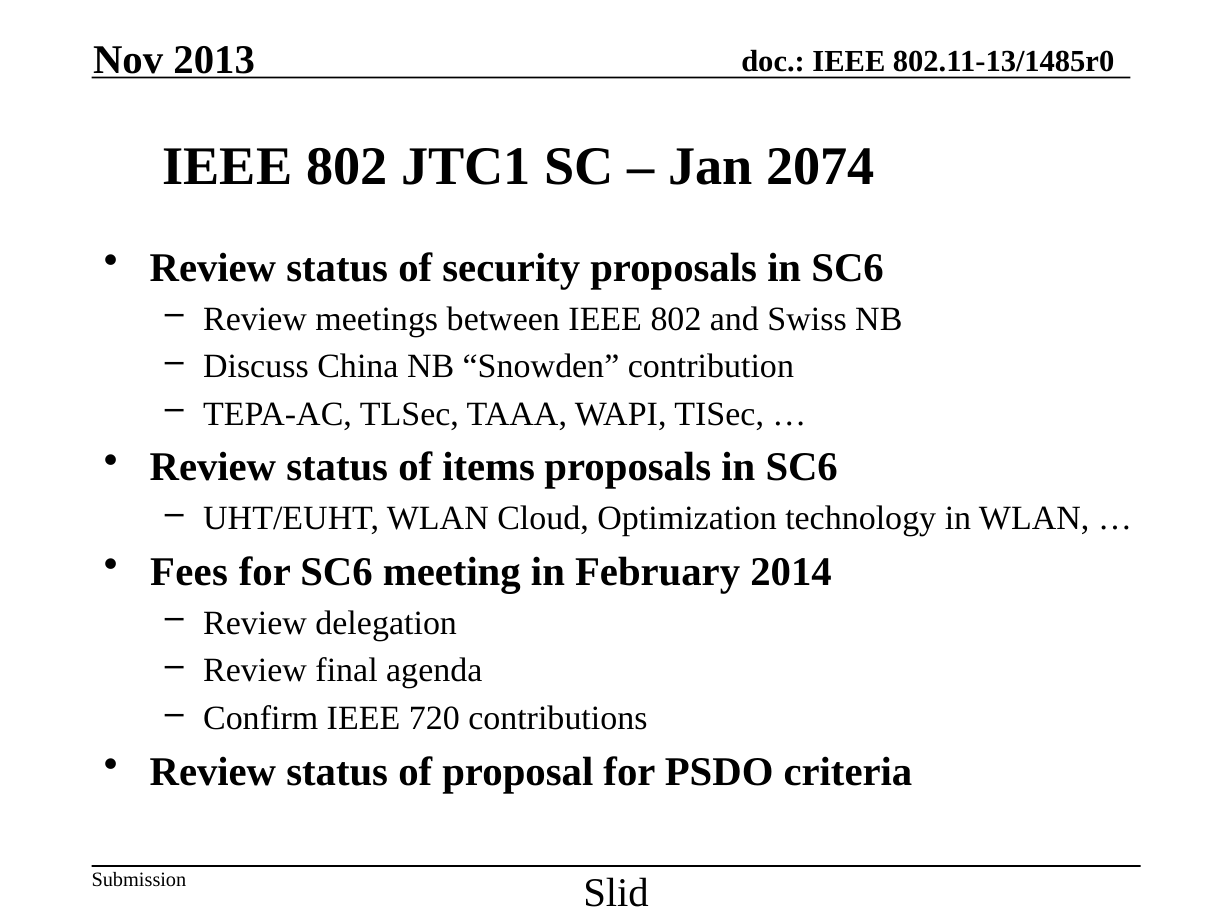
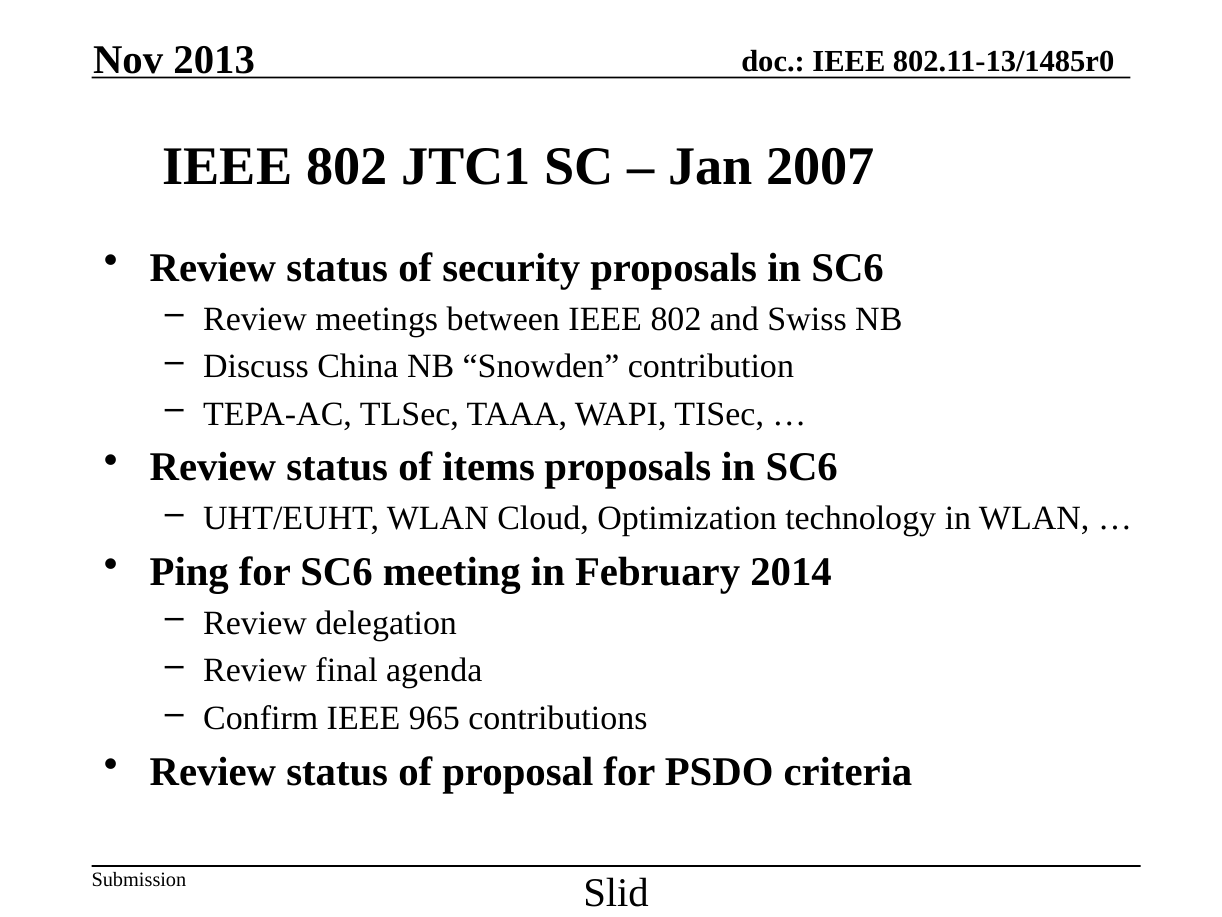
2074: 2074 -> 2007 (821, 167)
Fees: Fees -> Ping (189, 572)
720: 720 -> 965 (434, 718)
